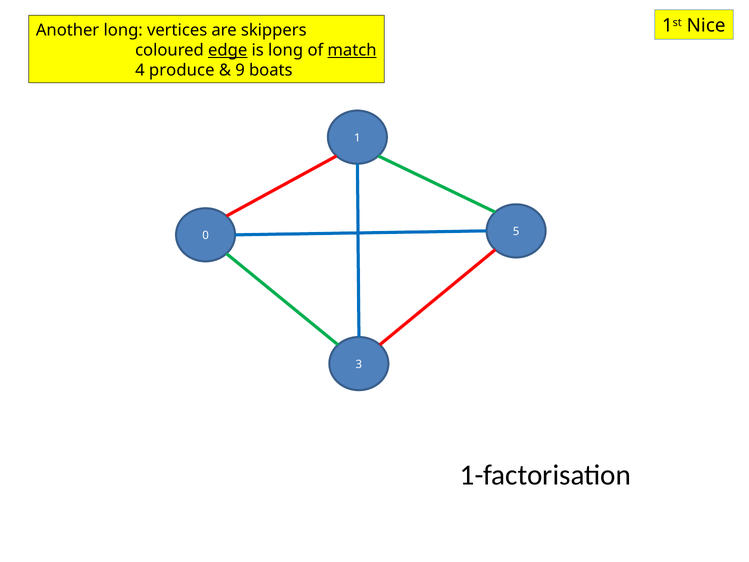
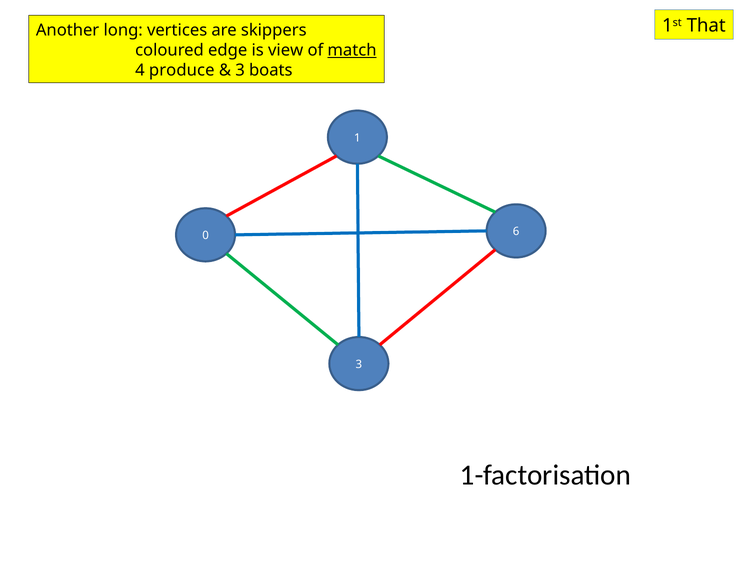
Nice: Nice -> That (706, 26)
edge underline: present -> none (228, 50)
is long: long -> view (286, 50)
9: 9 -> 3 (240, 70)
5: 5 -> 6 (516, 232)
